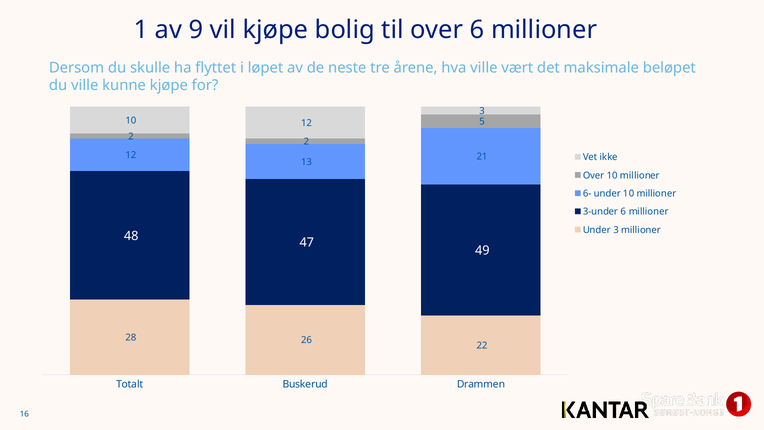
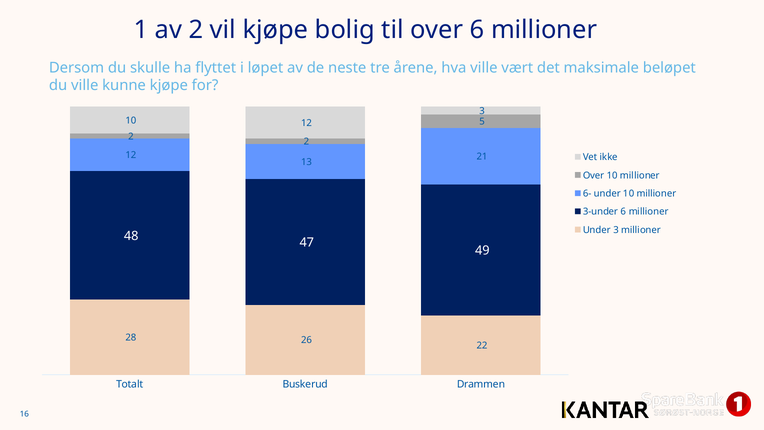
av 9: 9 -> 2 (196, 30)
